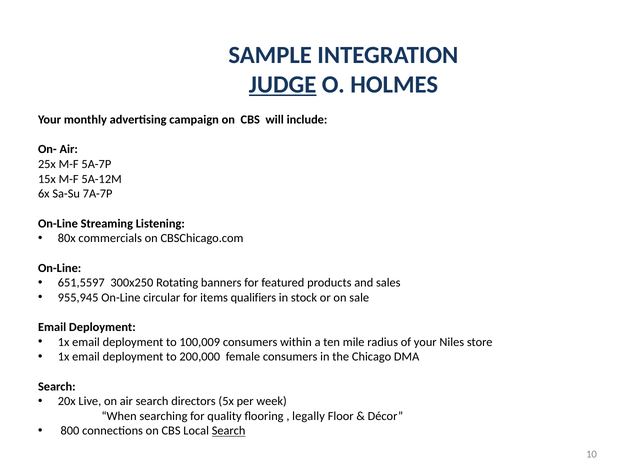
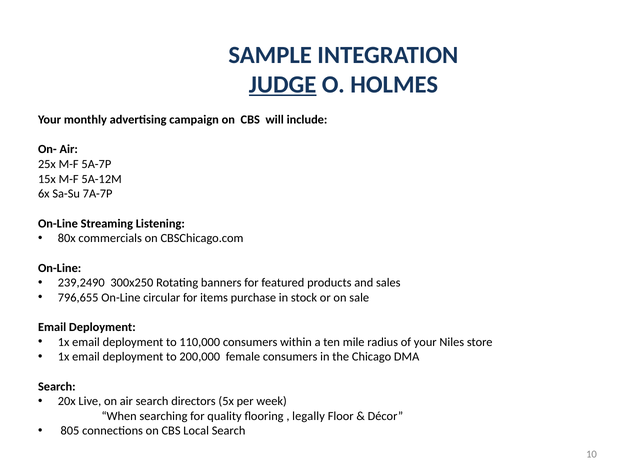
651,5597: 651,5597 -> 239,2490 (81, 283)
955,945: 955,945 -> 796,655 (78, 298)
qualifiers: qualifiers -> purchase (253, 298)
100,009: 100,009 -> 110,000 (200, 342)
800: 800 -> 805 (70, 431)
Search underline: present -> none (229, 431)
